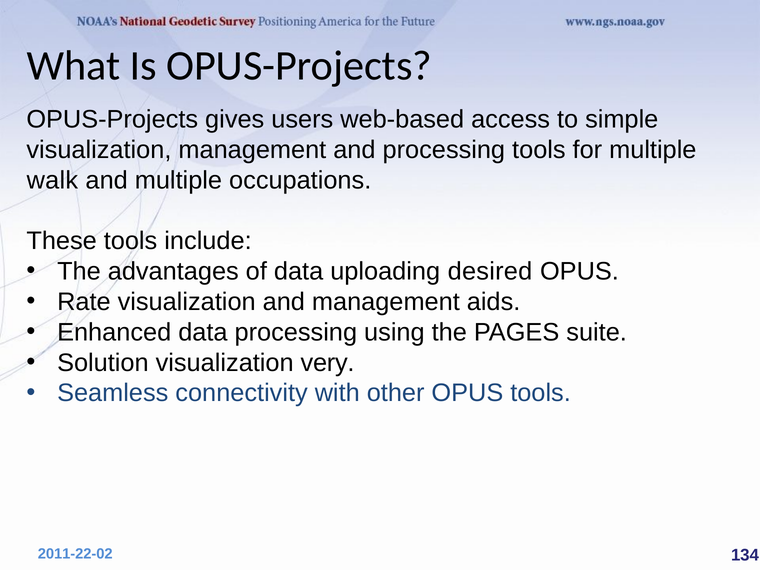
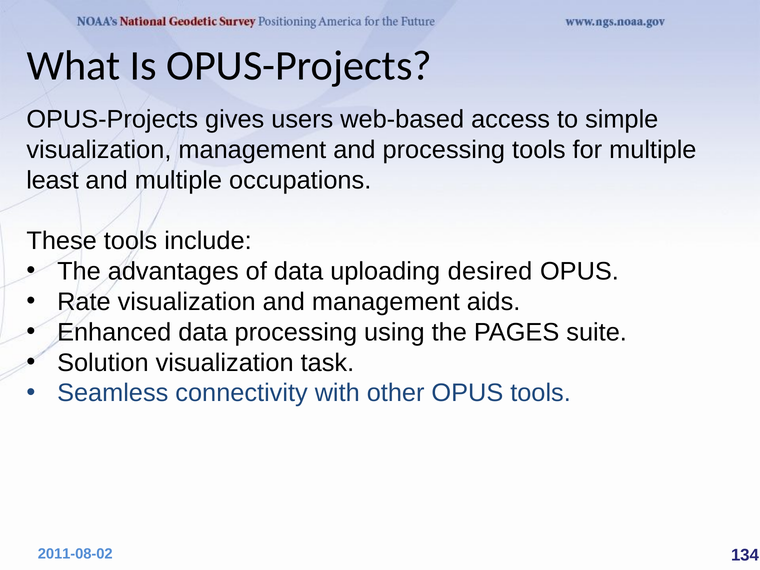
walk: walk -> least (53, 180)
very: very -> task (327, 363)
2011-22-02: 2011-22-02 -> 2011-08-02 (75, 554)
